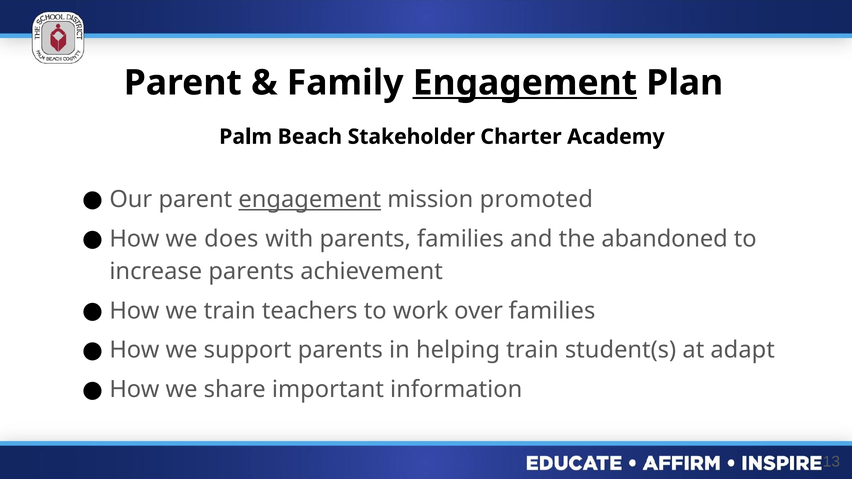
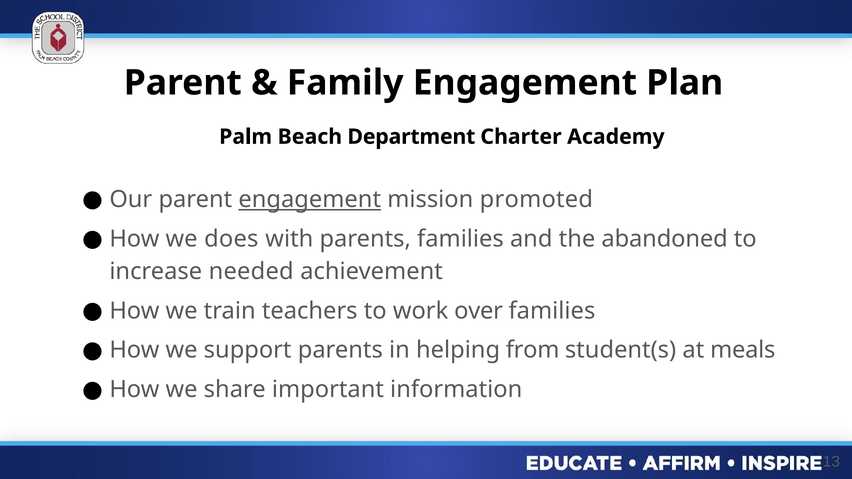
Engagement underline: present -> none (525, 83)
Stakeholder: Stakeholder -> Department (411, 137)
increase parents: parents -> needed (251, 272)
helping train: train -> from (533, 350)
adapt: adapt -> meals (743, 350)
